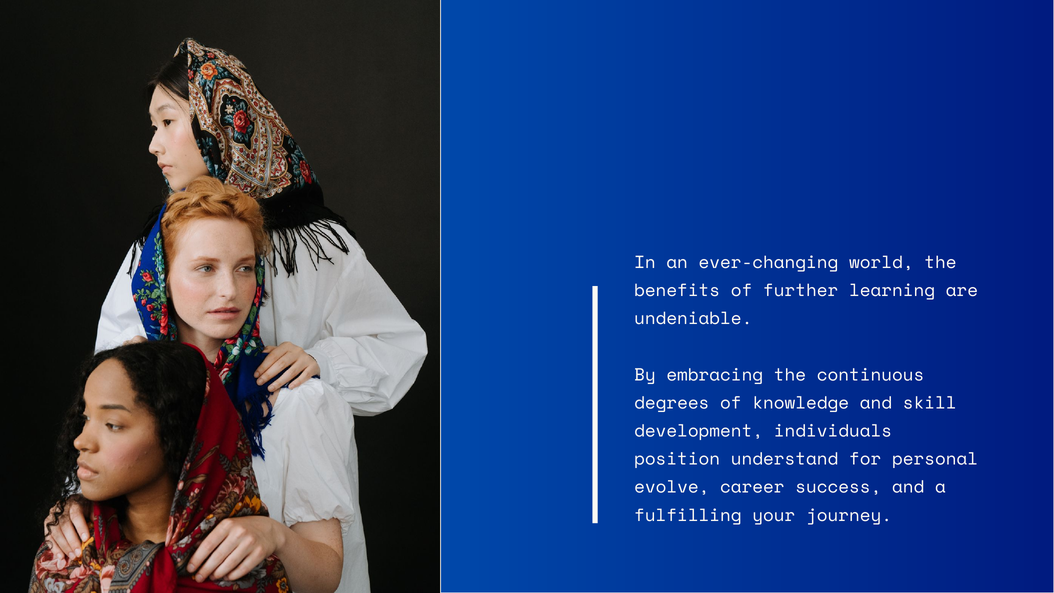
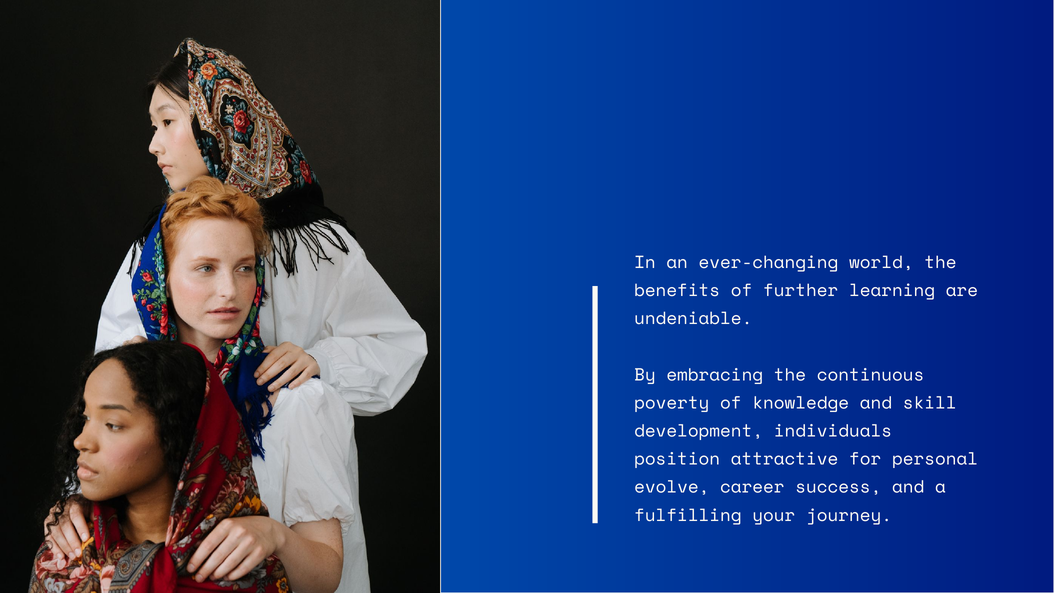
degrees: degrees -> poverty (672, 403)
understand: understand -> attractive (785, 459)
